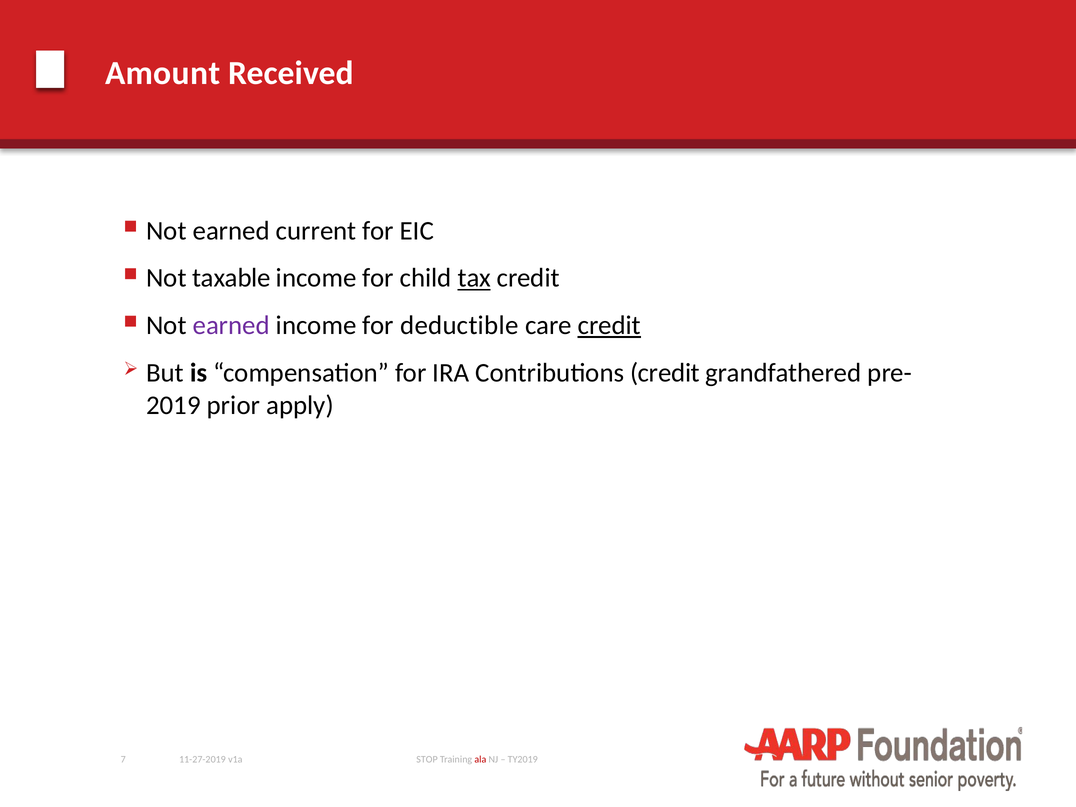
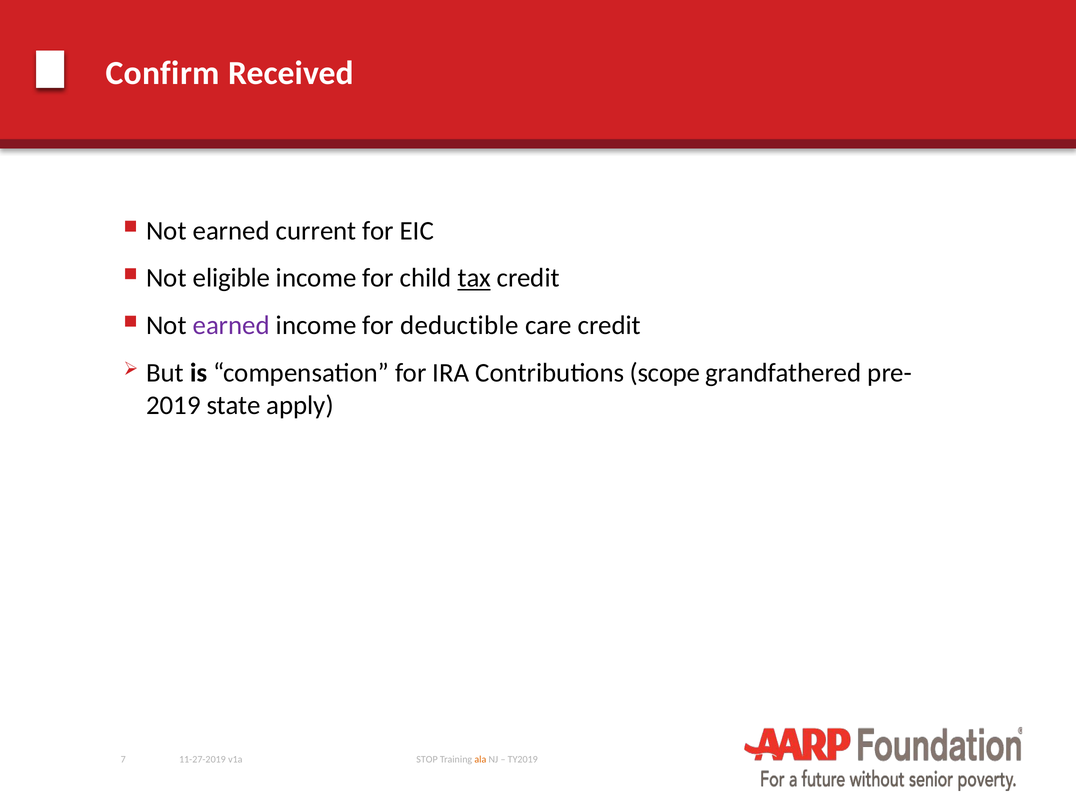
Amount: Amount -> Confirm (163, 73)
taxable: taxable -> eligible (231, 278)
credit underline: present -> none (609, 325)
Contributions credit: credit -> scope (665, 373)
prior: prior -> state (234, 405)
ala colour: red -> orange (480, 759)
